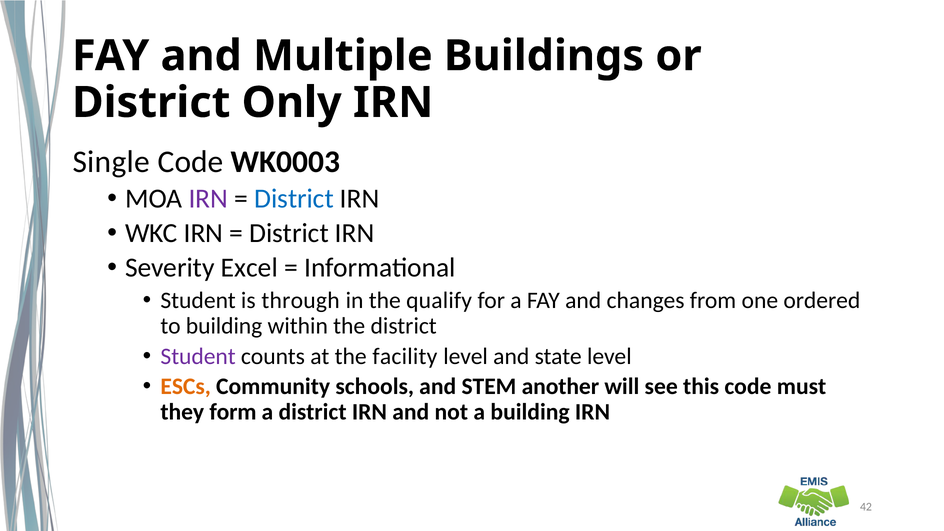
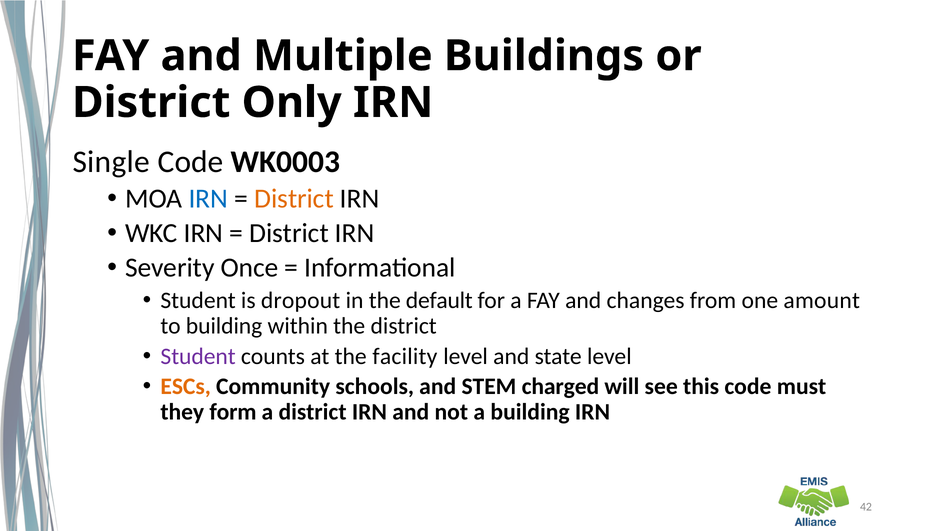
IRN colour: purple -> blue (208, 199)
District colour: blue -> orange (294, 199)
Excel: Excel -> Once (249, 268)
through: through -> dropout (301, 300)
qualify: qualify -> default (439, 300)
ordered: ordered -> amount (822, 300)
another: another -> charged (560, 387)
